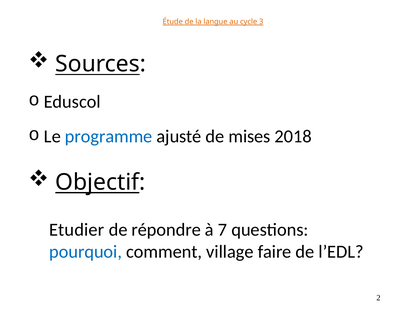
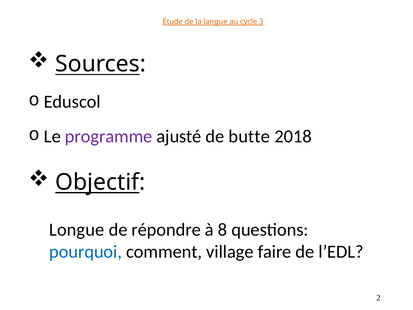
programme colour: blue -> purple (109, 136)
mises: mises -> butte (249, 136)
Etudier: Etudier -> Longue (77, 230)
7: 7 -> 8 (223, 230)
